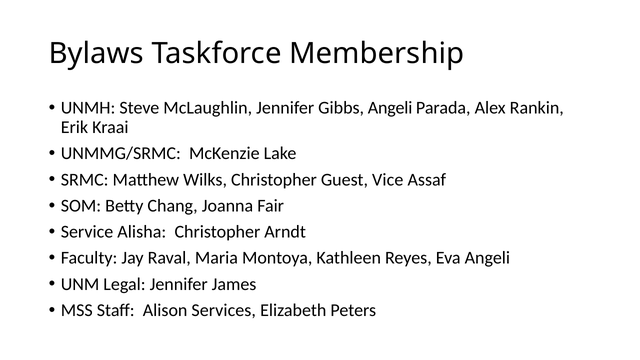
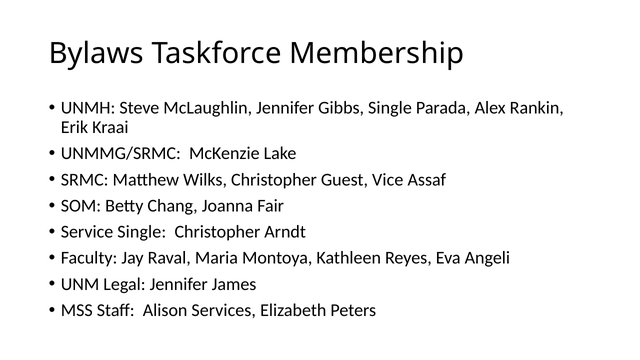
Gibbs Angeli: Angeli -> Single (390, 108)
Service Alisha: Alisha -> Single (142, 232)
